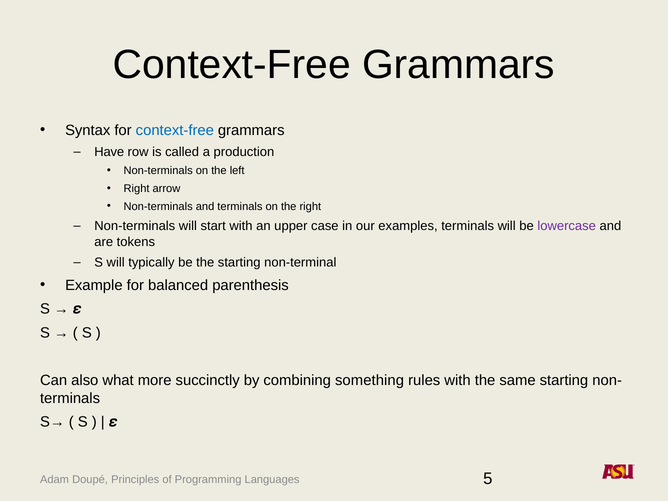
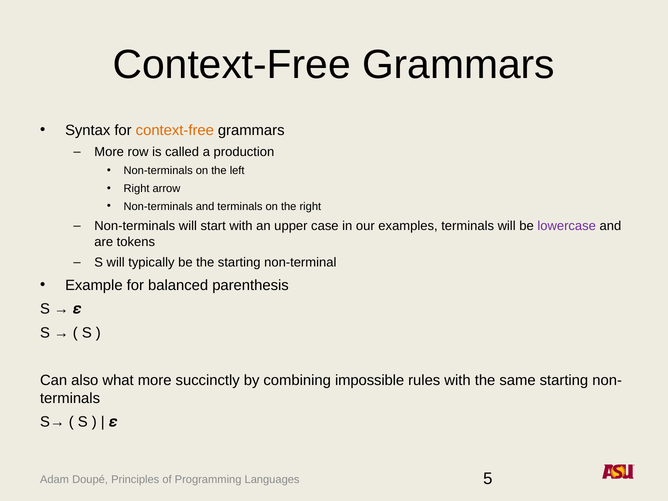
context-free colour: blue -> orange (175, 130)
Have: Have -> More (109, 152)
something: something -> impossible (370, 380)
